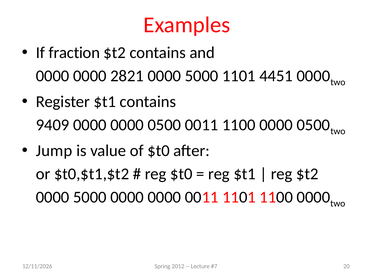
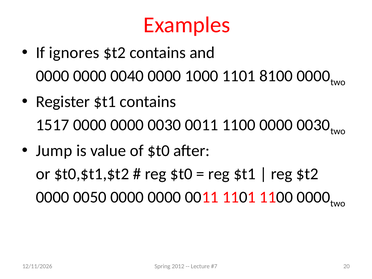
fraction: fraction -> ignores (74, 53)
2821: 2821 -> 0040 (127, 76)
5000: 5000 -> 1000 (202, 76)
4451: 4451 -> 8100 (276, 76)
9409: 9409 -> 1517 (53, 125)
0000 0000 0500: 0500 -> 0030 (164, 125)
1100 0000 0500: 0500 -> 0030 (313, 125)
5000: 5000 -> 0050 (90, 197)
